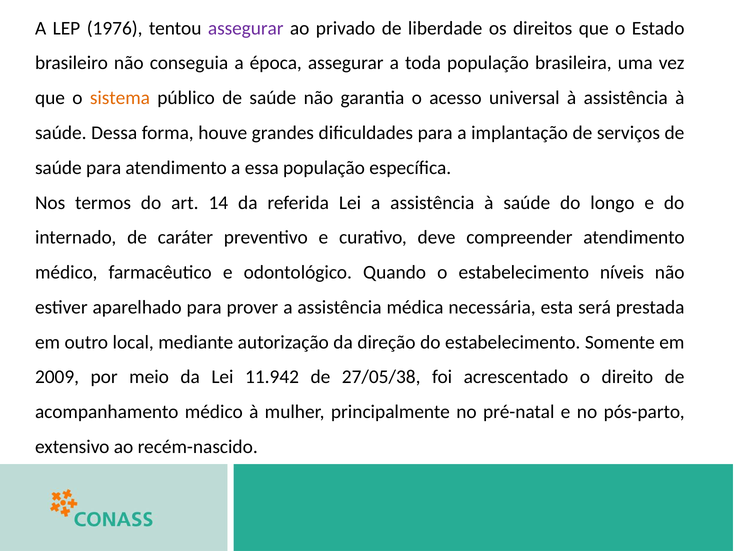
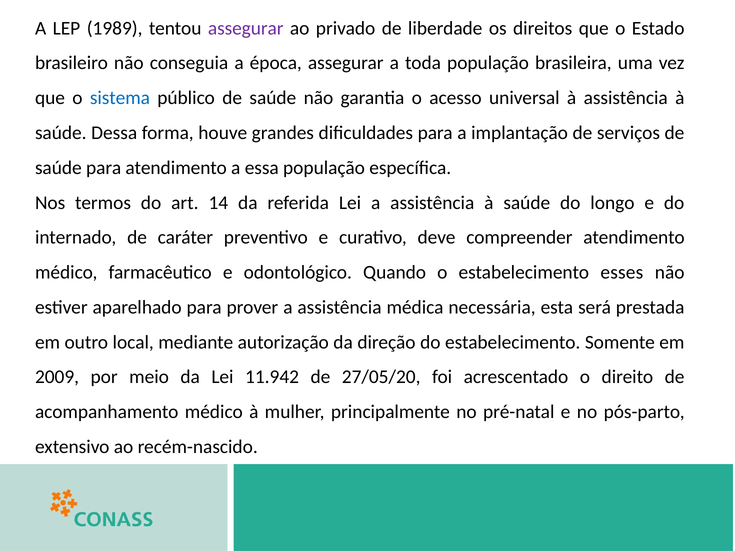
1976: 1976 -> 1989 (115, 28)
sistema colour: orange -> blue (120, 98)
níveis: níveis -> esses (622, 272)
27/05/38: 27/05/38 -> 27/05/20 (381, 377)
